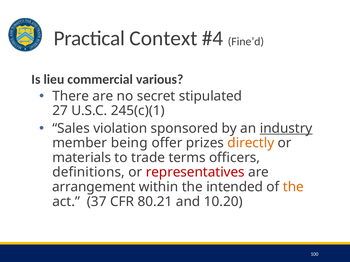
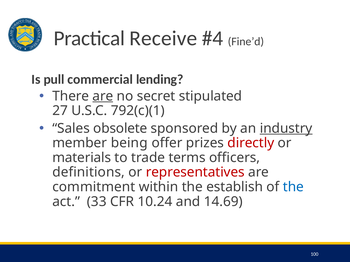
Context: Context -> Receive (163, 38)
lieu: lieu -> pull (54, 80)
various: various -> lending (160, 80)
are underline: none -> present (103, 96)
245(c)(1: 245(c)(1 -> 792(c)(1 (138, 111)
violation: violation -> obsolete (120, 129)
directly colour: orange -> red (251, 143)
arrangement: arrangement -> commitment (94, 187)
intended: intended -> establish (235, 187)
the colour: orange -> blue (293, 187)
37: 37 -> 33 (97, 202)
80.21: 80.21 -> 10.24 (155, 202)
10.20: 10.20 -> 14.69 (223, 202)
